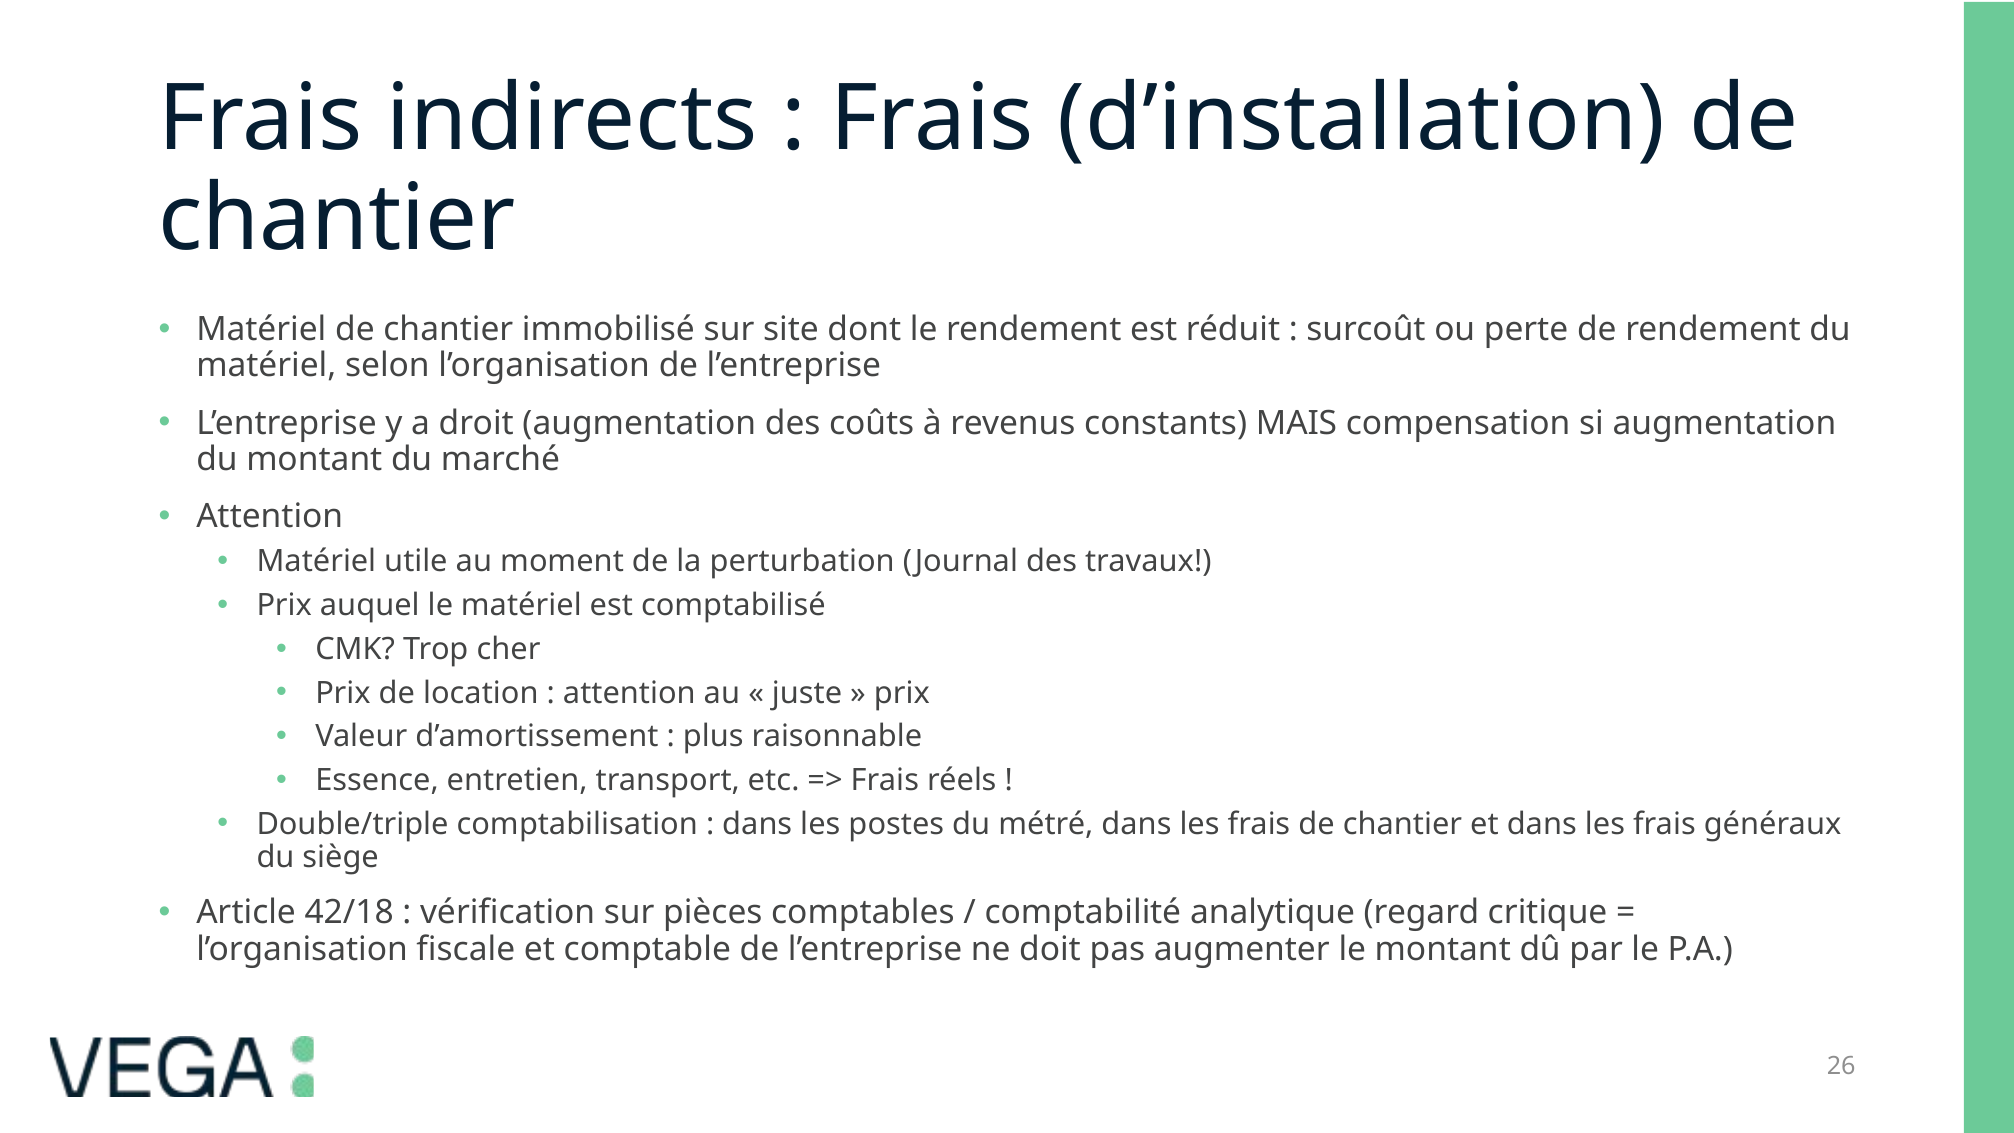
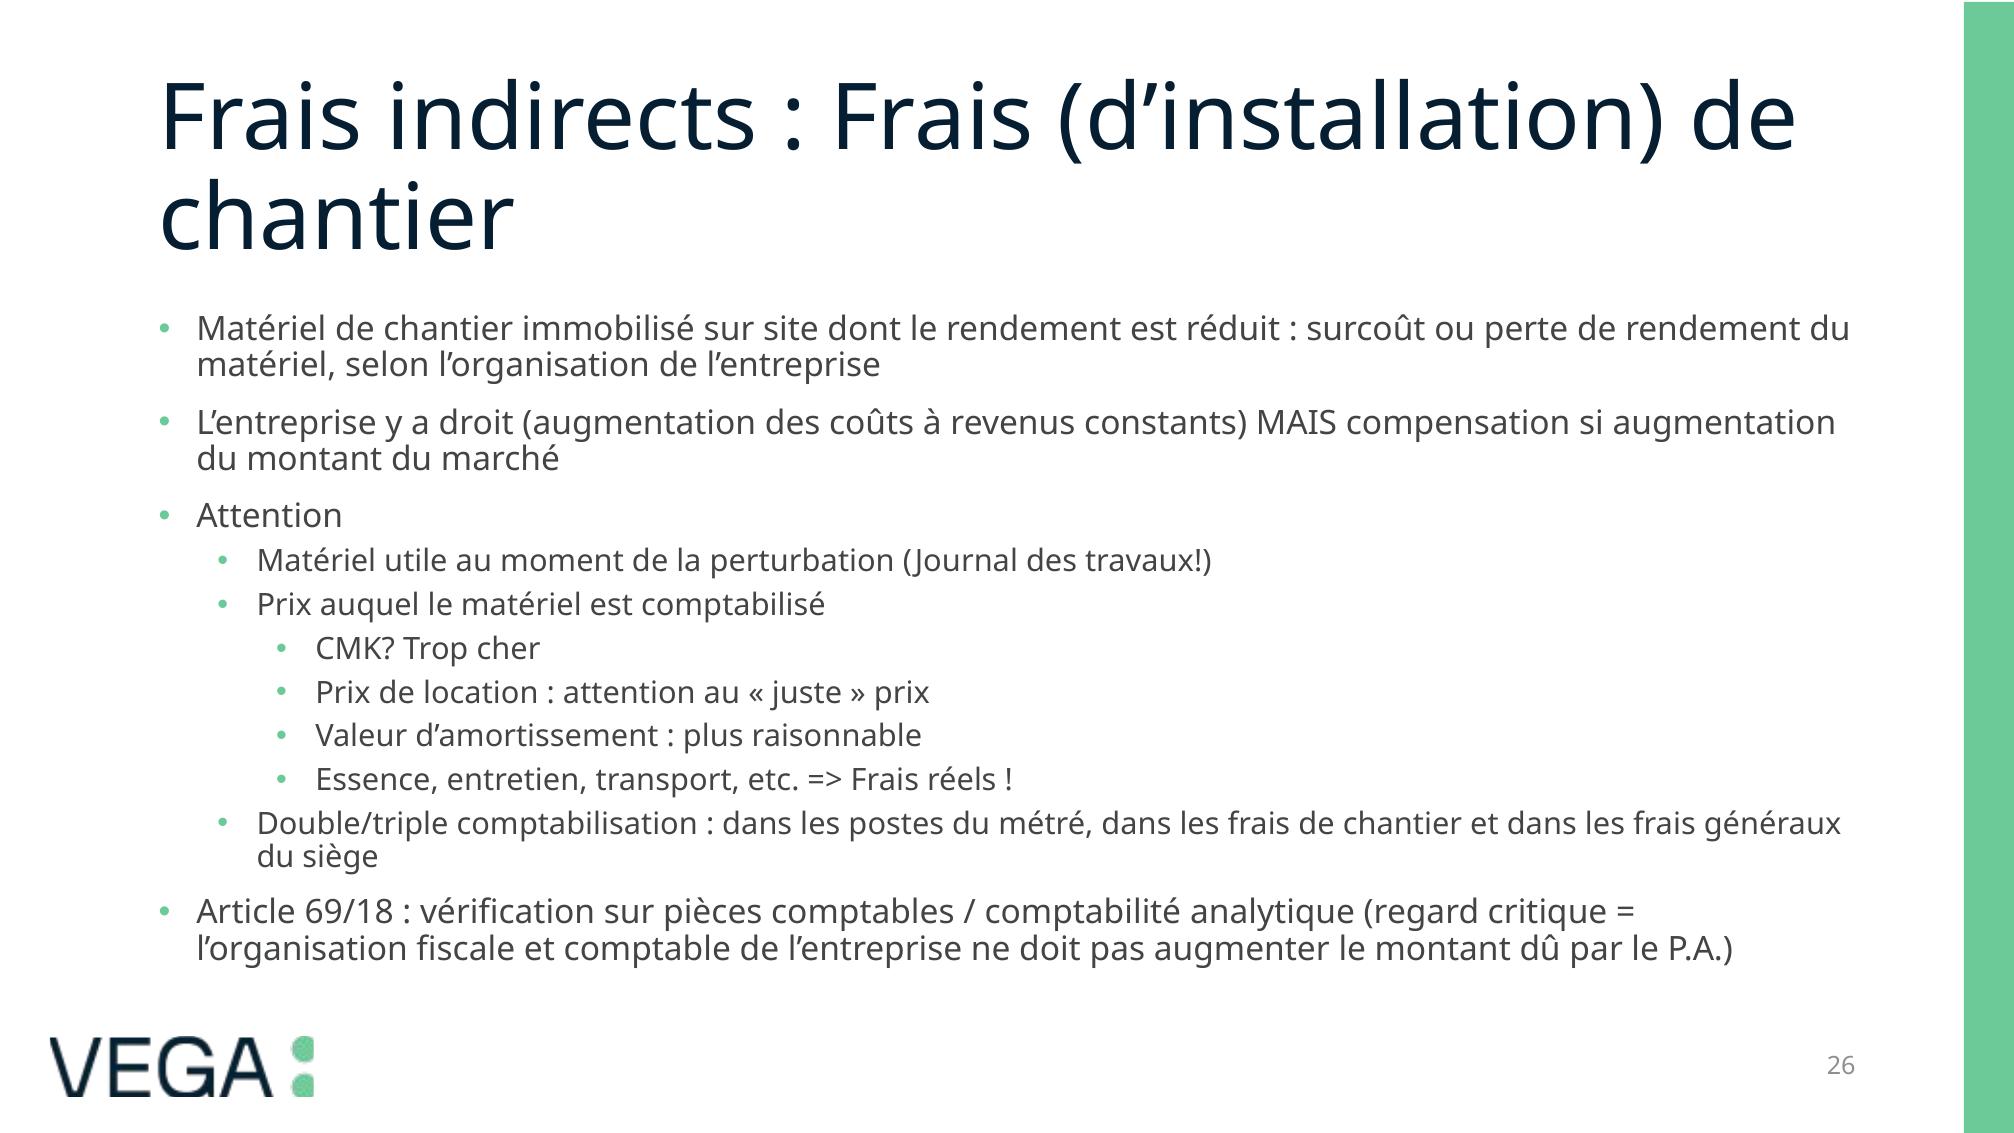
42/18: 42/18 -> 69/18 (349, 913)
